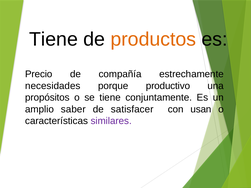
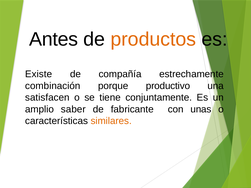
Tiene: Tiene -> Antes (54, 39)
Precio: Precio -> Existe (39, 74)
necesidades: necesidades -> combinación (53, 86)
propósitos: propósitos -> satisfacen (47, 98)
satisfacer: satisfacer -> fabricante (132, 109)
usan: usan -> unas (201, 109)
similares colour: purple -> orange (111, 121)
